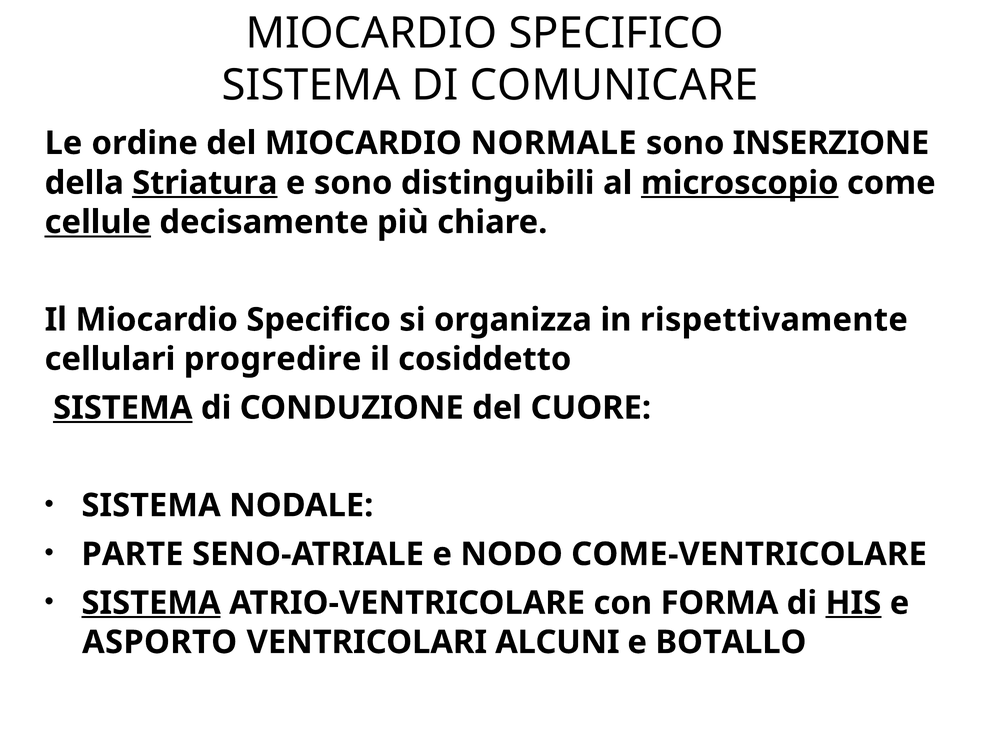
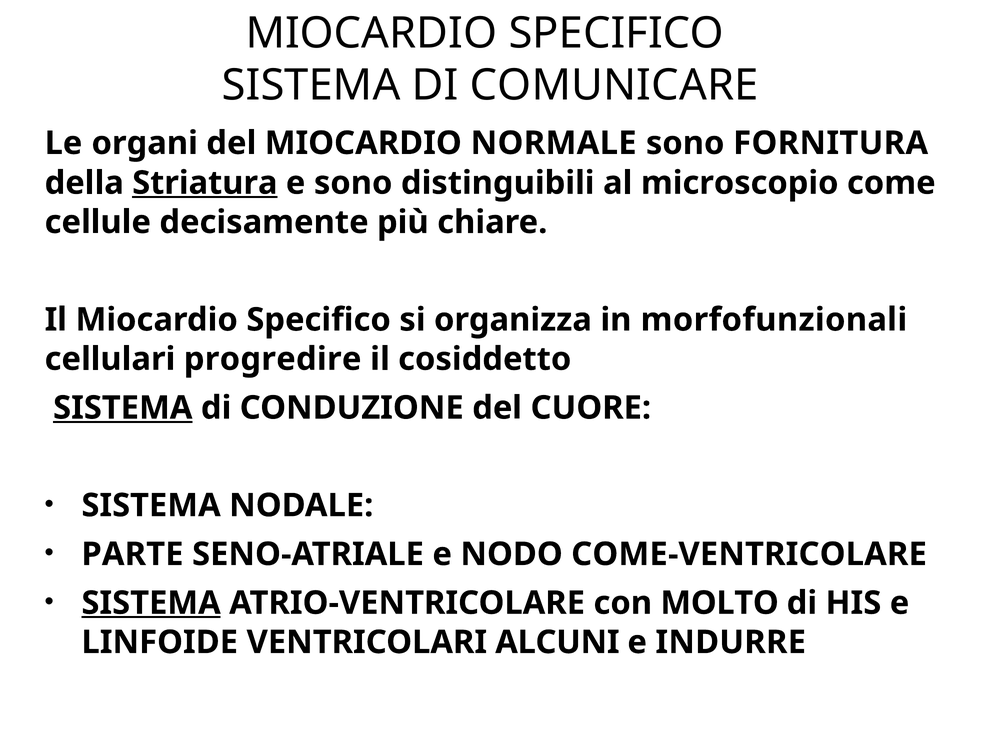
ordine: ordine -> organi (145, 143)
INSERZIONE: INSERZIONE -> FORNITURA (831, 143)
microscopio underline: present -> none (740, 183)
cellule underline: present -> none (98, 222)
rispettivamente: rispettivamente -> morfofunzionali (774, 320)
FORMA: FORMA -> MOLTO (720, 603)
HIS underline: present -> none (853, 603)
ASPORTO: ASPORTO -> LINFOIDE (160, 642)
BOTALLO: BOTALLO -> INDURRE (731, 642)
